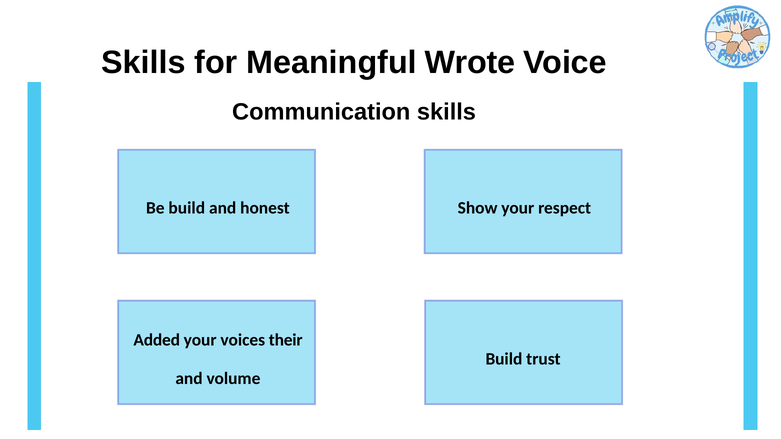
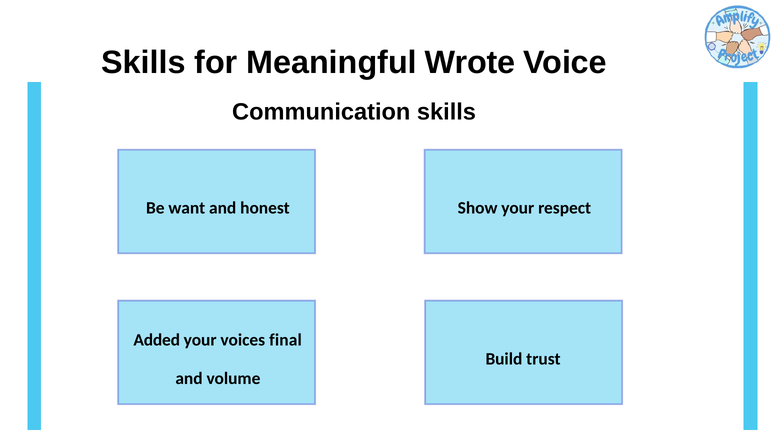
Be build: build -> want (187, 208)
their: their -> final (286, 340)
